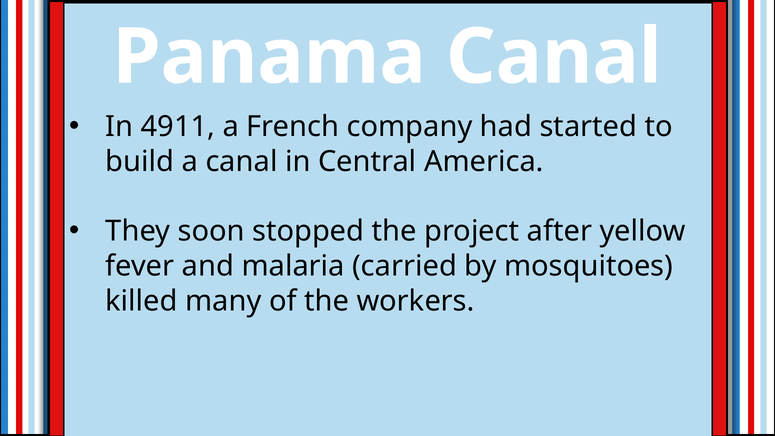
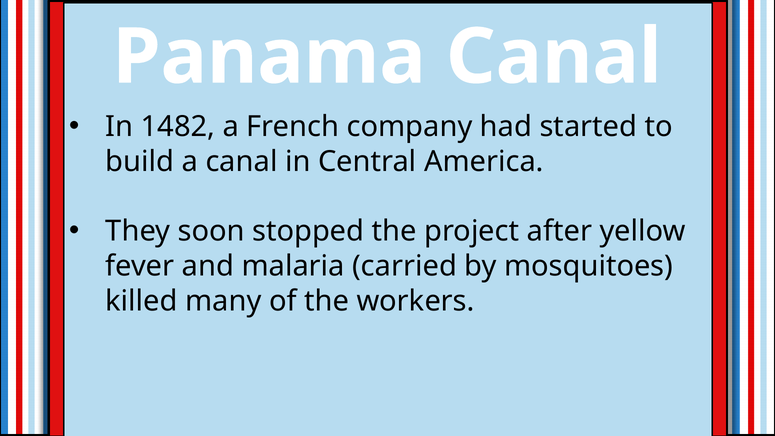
4911: 4911 -> 1482 (178, 127)
